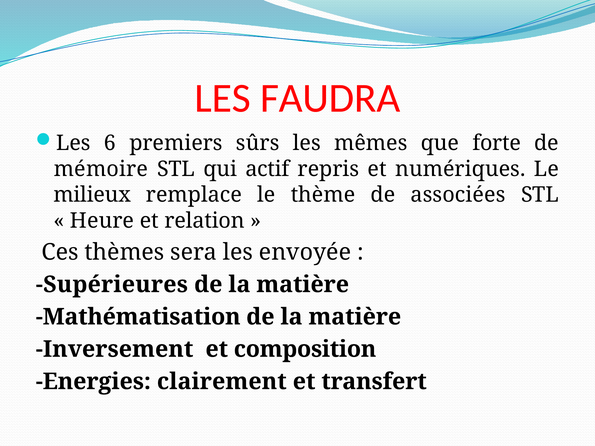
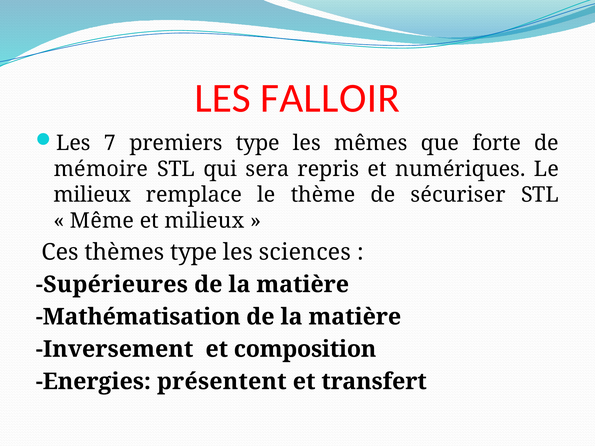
FAUDRA: FAUDRA -> FALLOIR (330, 98)
6: 6 -> 7 (110, 143)
premiers sûrs: sûrs -> type (258, 143)
actif: actif -> sera (267, 169)
associées: associées -> sécuriser (458, 195)
Heure: Heure -> Même (102, 221)
et relation: relation -> milieux (204, 221)
thèmes sera: sera -> type (194, 252)
envoyée: envoyée -> sciences (305, 252)
clairement: clairement -> présentent (222, 382)
